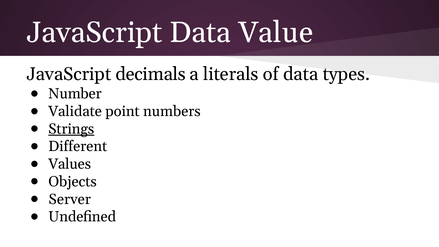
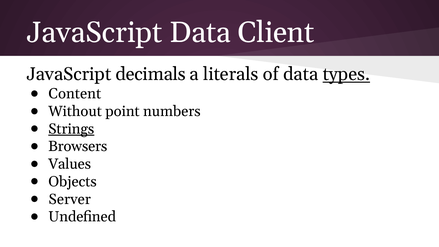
Value: Value -> Client (276, 32)
types underline: none -> present (346, 74)
Number: Number -> Content (75, 94)
Validate: Validate -> Without (75, 111)
Different: Different -> Browsers (78, 146)
